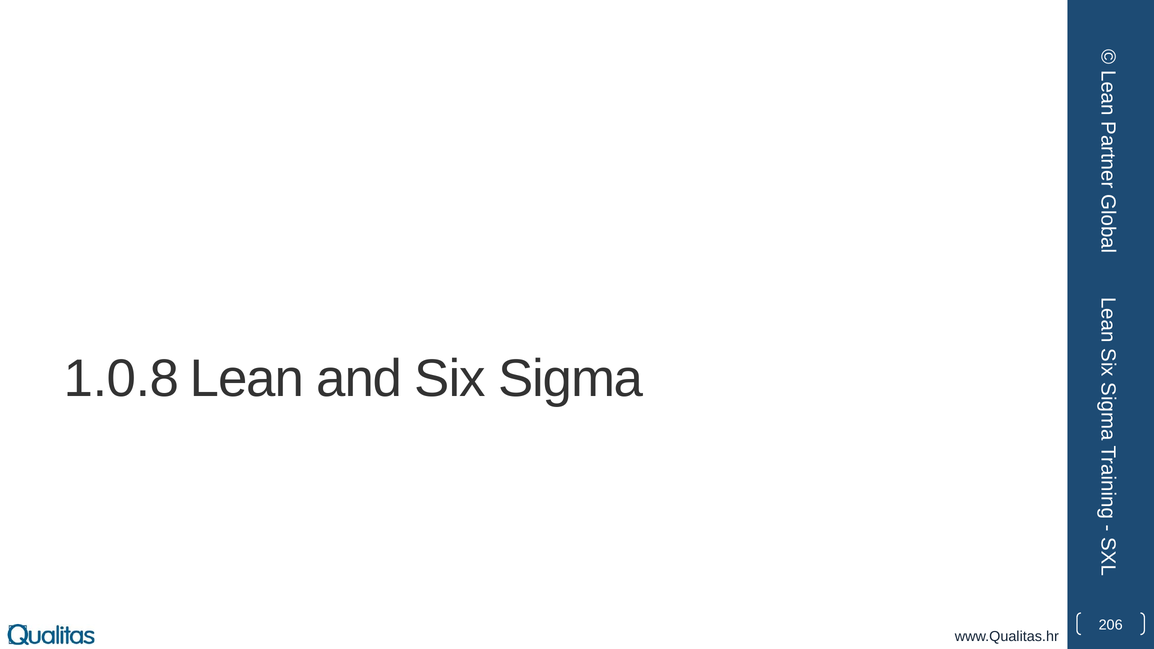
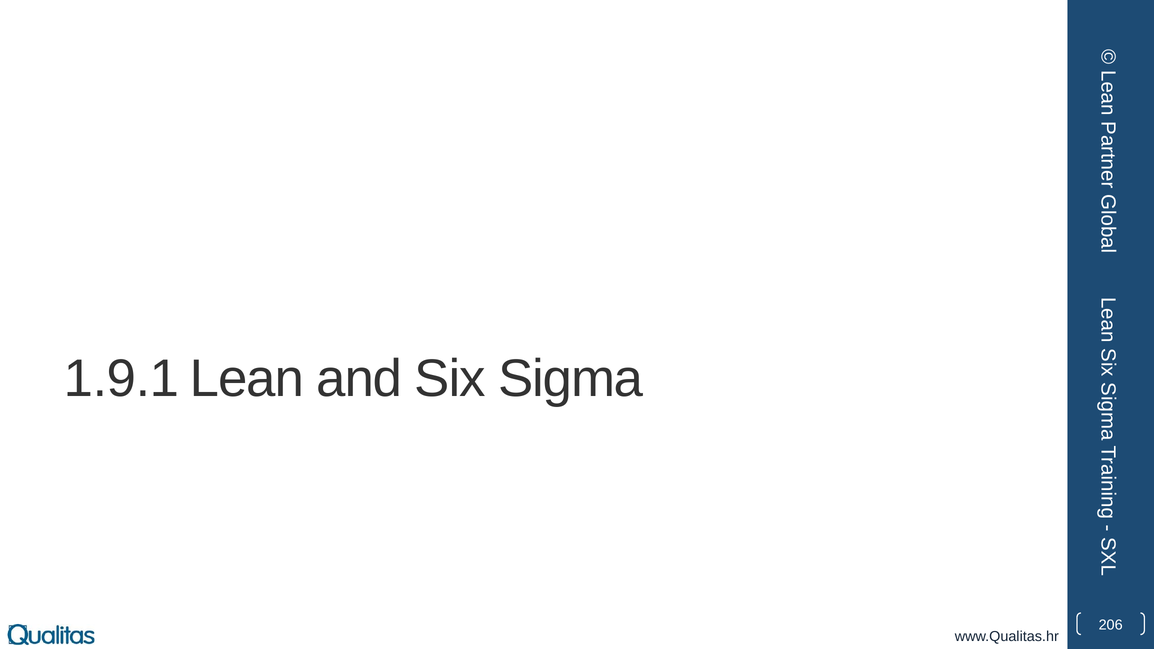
1.0.8: 1.0.8 -> 1.9.1 (121, 379)
